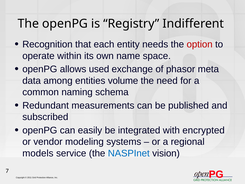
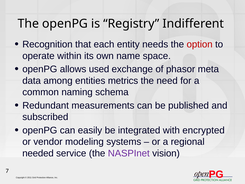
volume: volume -> metrics (123, 81)
models: models -> needed (38, 153)
NASPInet colour: blue -> purple (129, 153)
